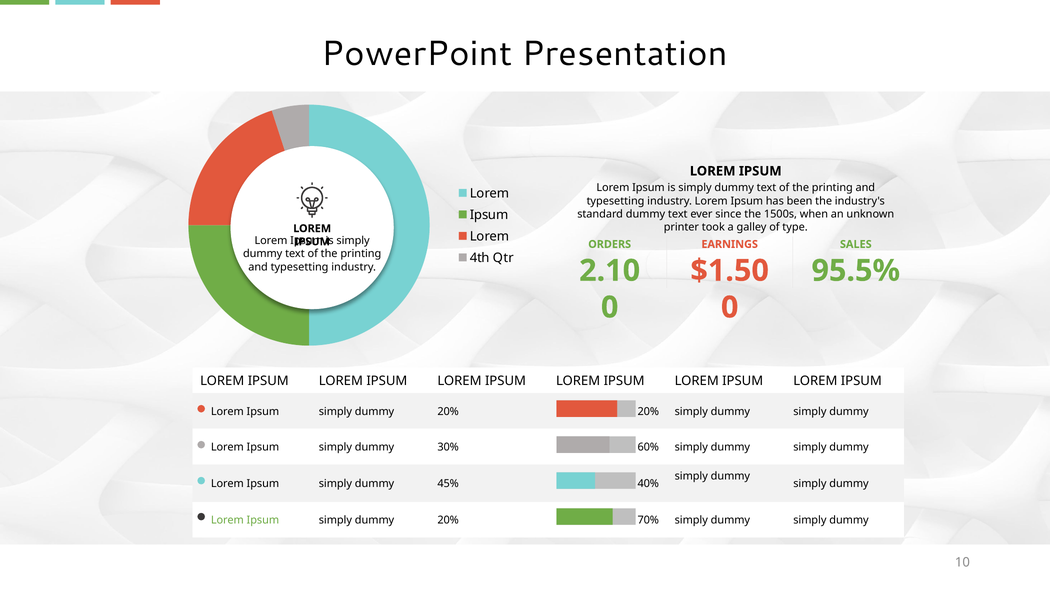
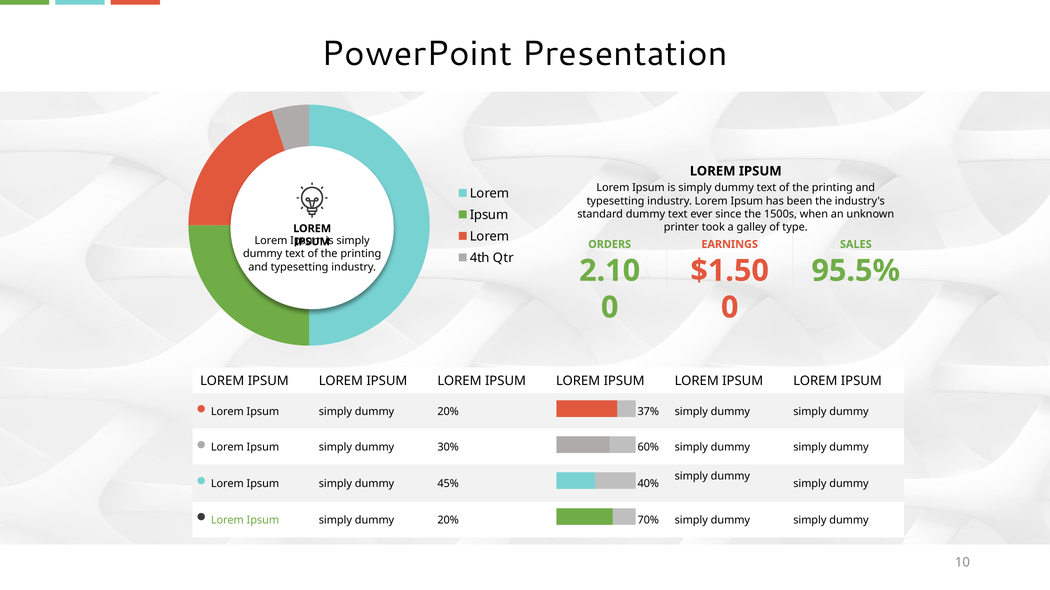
20% 20%: 20% -> 37% (648, 412)
